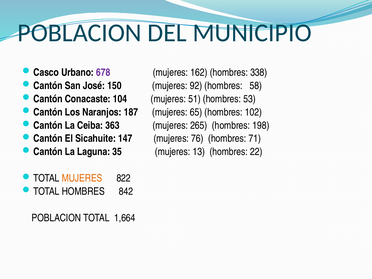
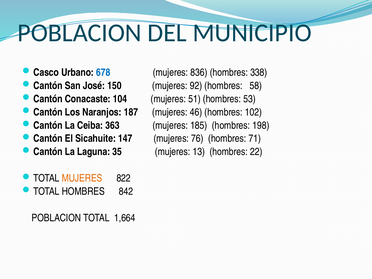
678 colour: purple -> blue (103, 72)
162: 162 -> 836 (199, 72)
65: 65 -> 46 (196, 112)
265: 265 -> 185 (199, 125)
